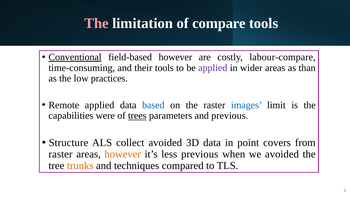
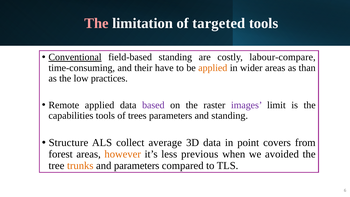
compare: compare -> targeted (219, 23)
field-based however: however -> standing (175, 57)
their tools: tools -> have (164, 68)
applied colour: purple -> orange (213, 68)
based colour: blue -> purple (153, 105)
images colour: blue -> purple (247, 105)
capabilities were: were -> tools (105, 116)
trees underline: present -> none (137, 116)
and previous: previous -> standing (230, 116)
collect avoided: avoided -> average (165, 143)
raster: raster -> forest (61, 154)
and techniques: techniques -> parameters (137, 165)
